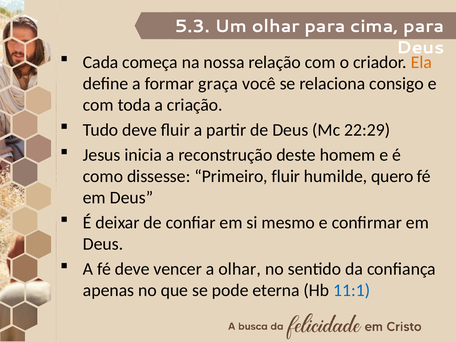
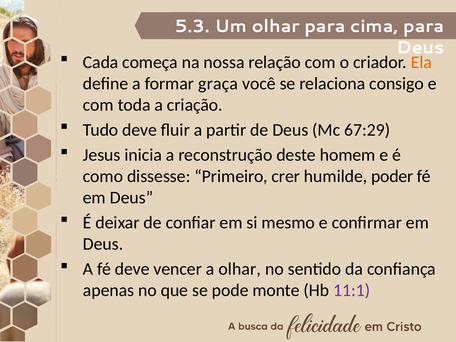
22:29: 22:29 -> 67:29 (367, 130)
Primeiro fluir: fluir -> crer (286, 176)
quero: quero -> poder (392, 176)
eterna: eterna -> monte (276, 290)
11:1 colour: blue -> purple (352, 290)
